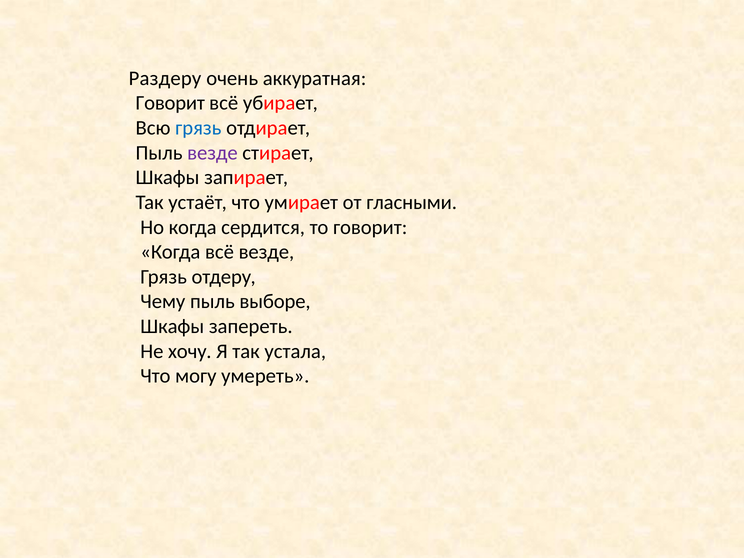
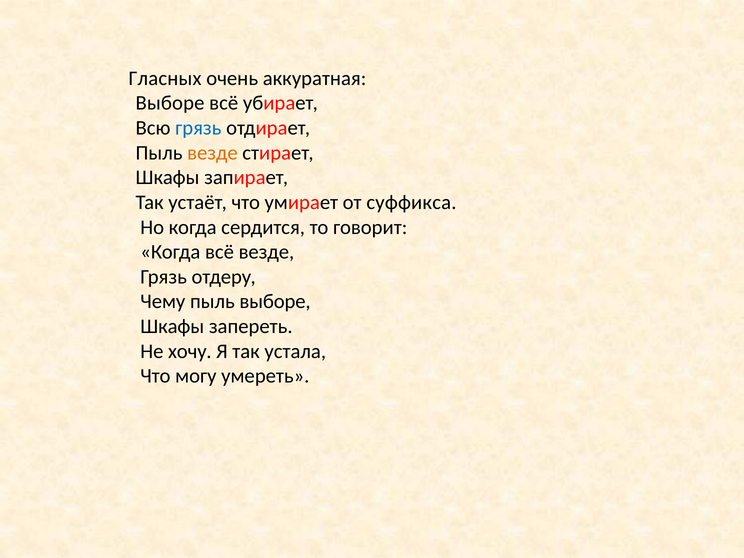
Раздеру: Раздеру -> Гласных (165, 78)
Говорит: Говорит -> Выборе (170, 103)
везде colour: purple -> orange (212, 153)
гласными: гласными -> суффикса (411, 202)
